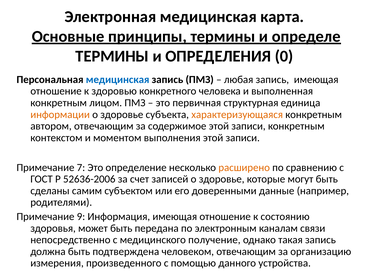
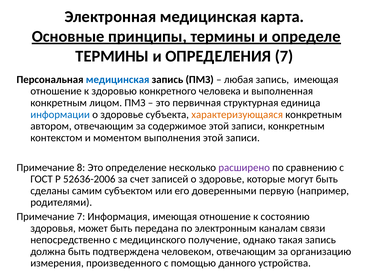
ОПРЕДЕЛЕНИЯ 0: 0 -> 7 (284, 56)
информации colour: orange -> blue (60, 114)
7: 7 -> 8 (81, 167)
расширено colour: orange -> purple (244, 167)
данные: данные -> первую (277, 191)
Примечание 9: 9 -> 7 (81, 216)
